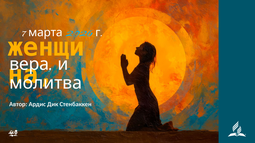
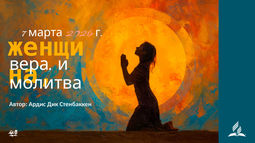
2026 colour: light blue -> pink (79, 33)
